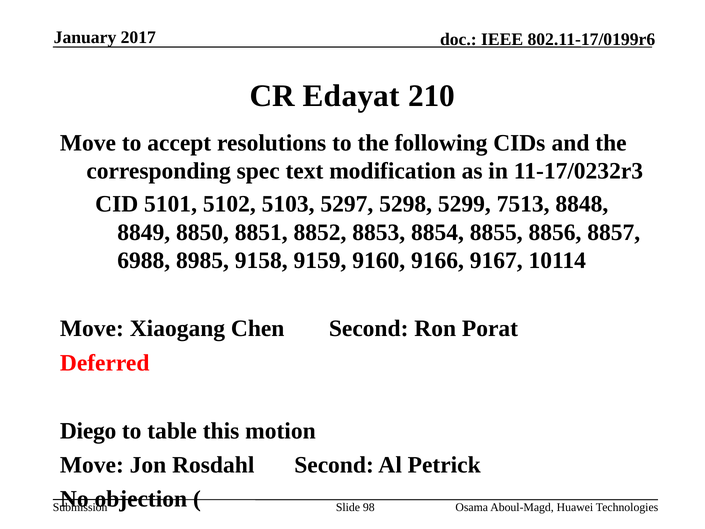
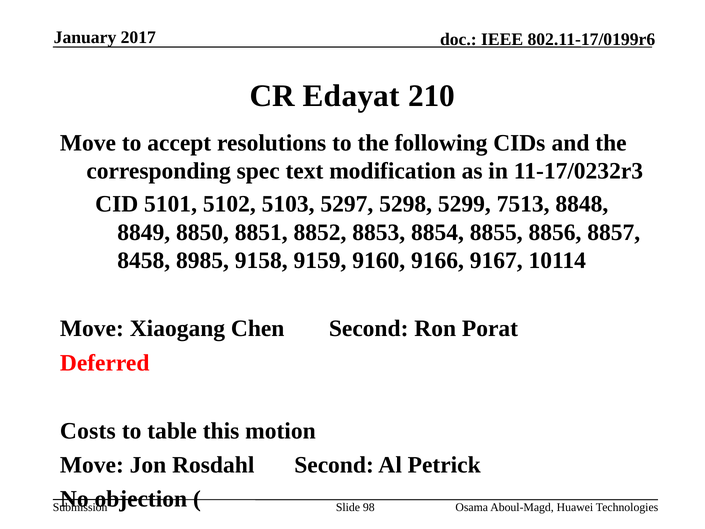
6988: 6988 -> 8458 (144, 260)
Diego: Diego -> Costs (88, 431)
